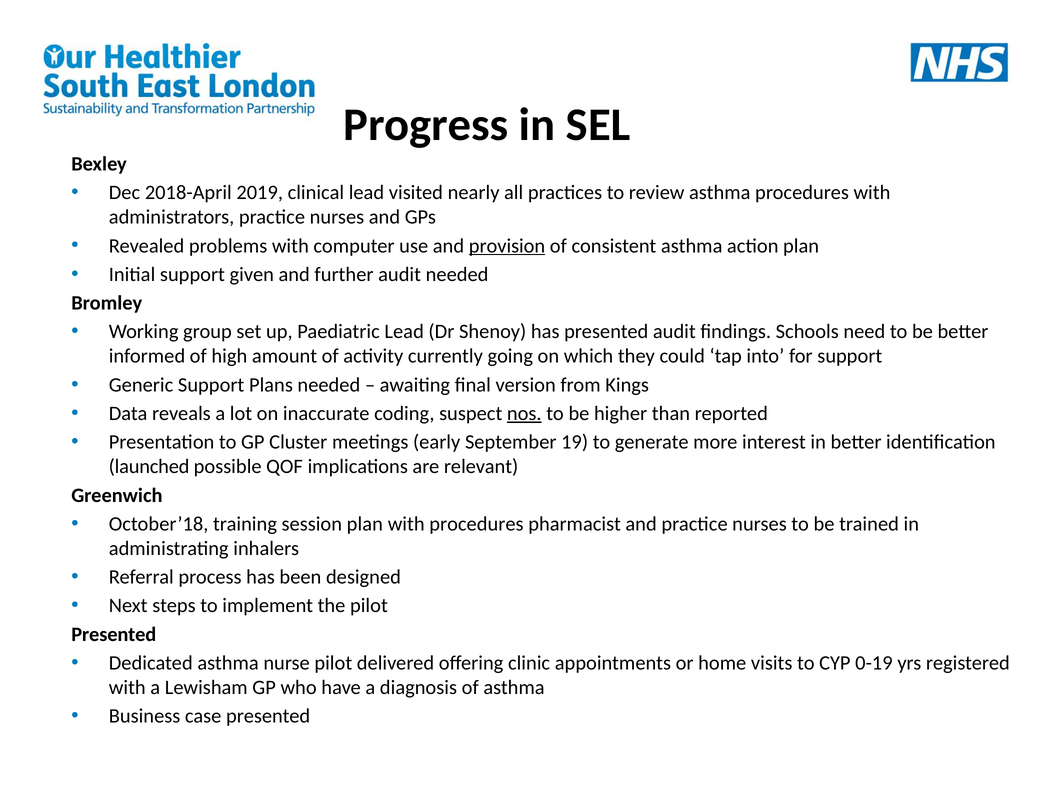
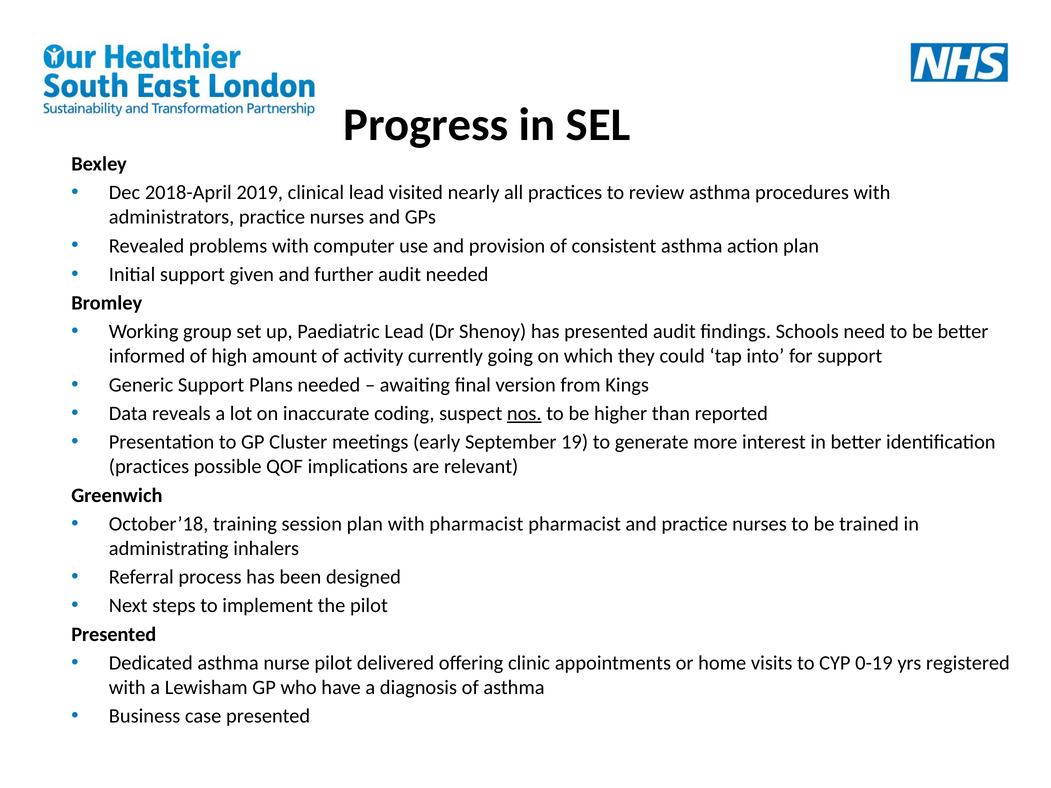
provision underline: present -> none (507, 246)
launched: launched -> practices (149, 467)
with procedures: procedures -> pharmacist (476, 524)
